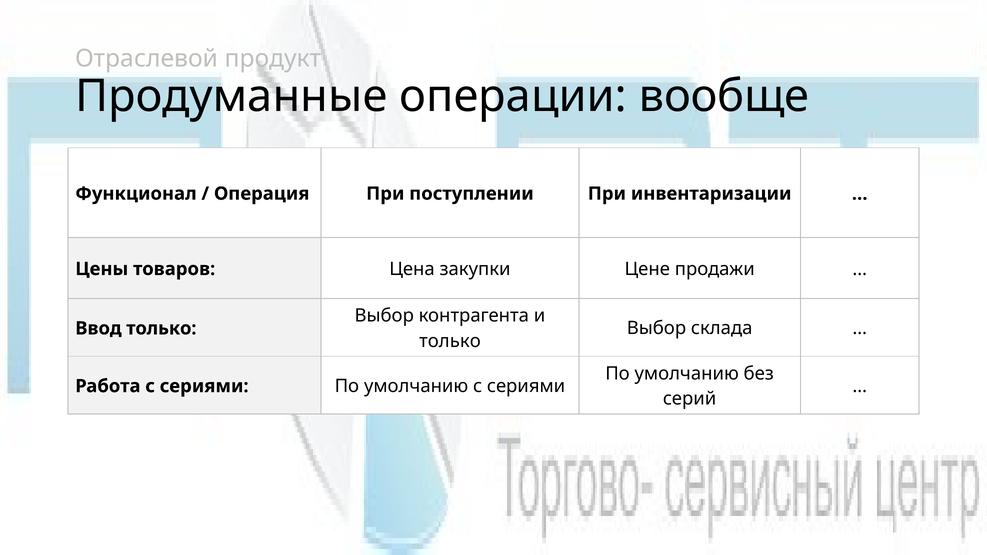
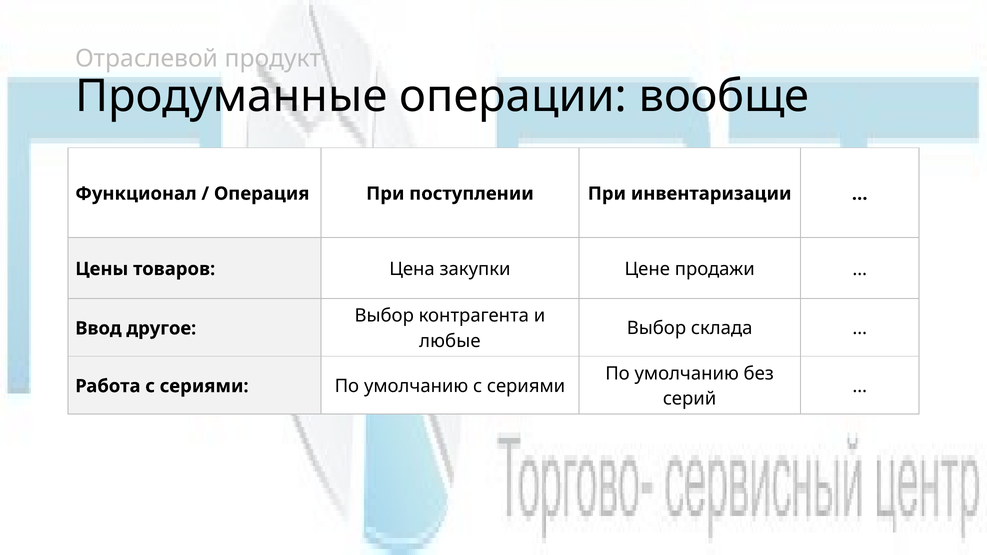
Ввод только: только -> другое (161, 328)
только: только -> любые (450, 341)
